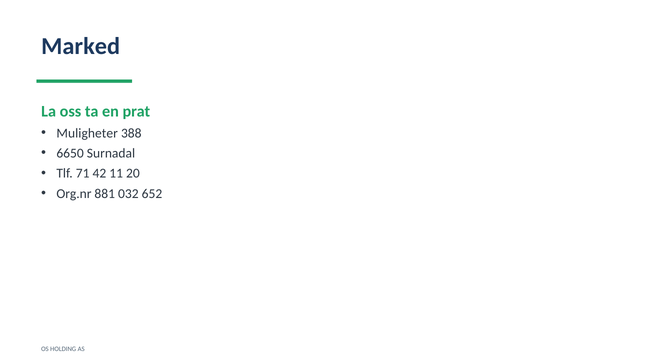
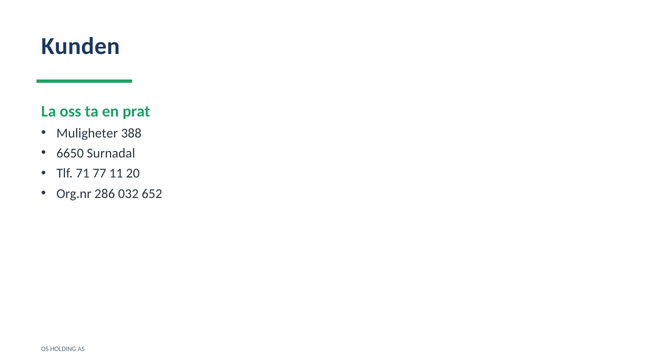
Marked: Marked -> Kunden (81, 46)
42: 42 -> 77 (99, 174)
881: 881 -> 286 (105, 194)
